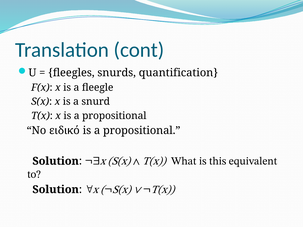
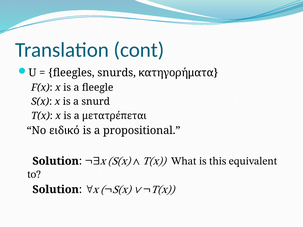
quantification: quantification -> κατηγορήματα (178, 73)
x is a propositional: propositional -> μετατρέπεται (114, 116)
